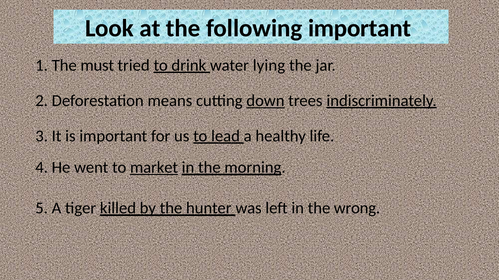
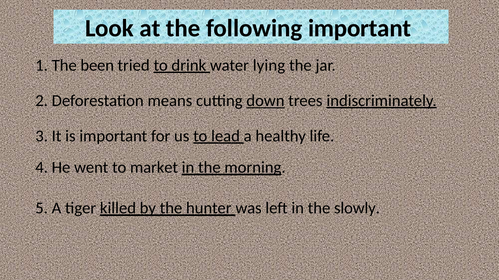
must: must -> been (97, 65)
market underline: present -> none (154, 168)
wrong: wrong -> slowly (357, 209)
